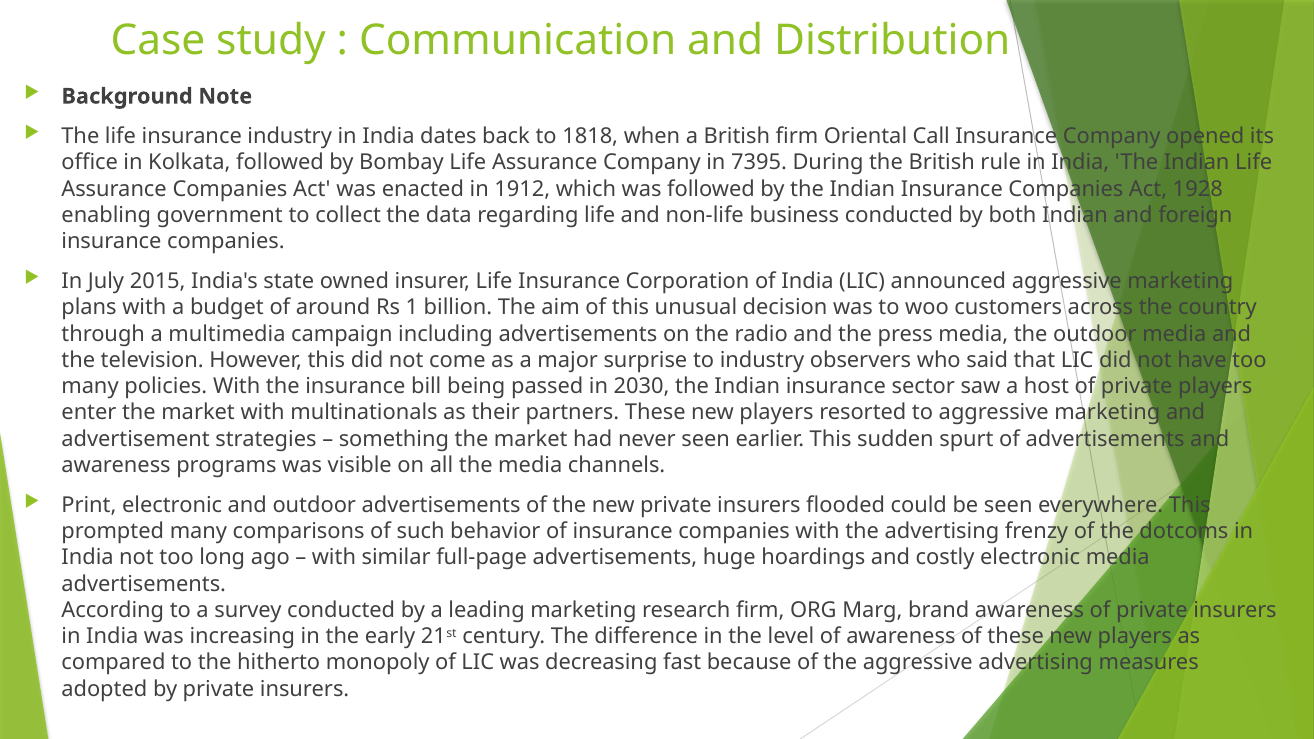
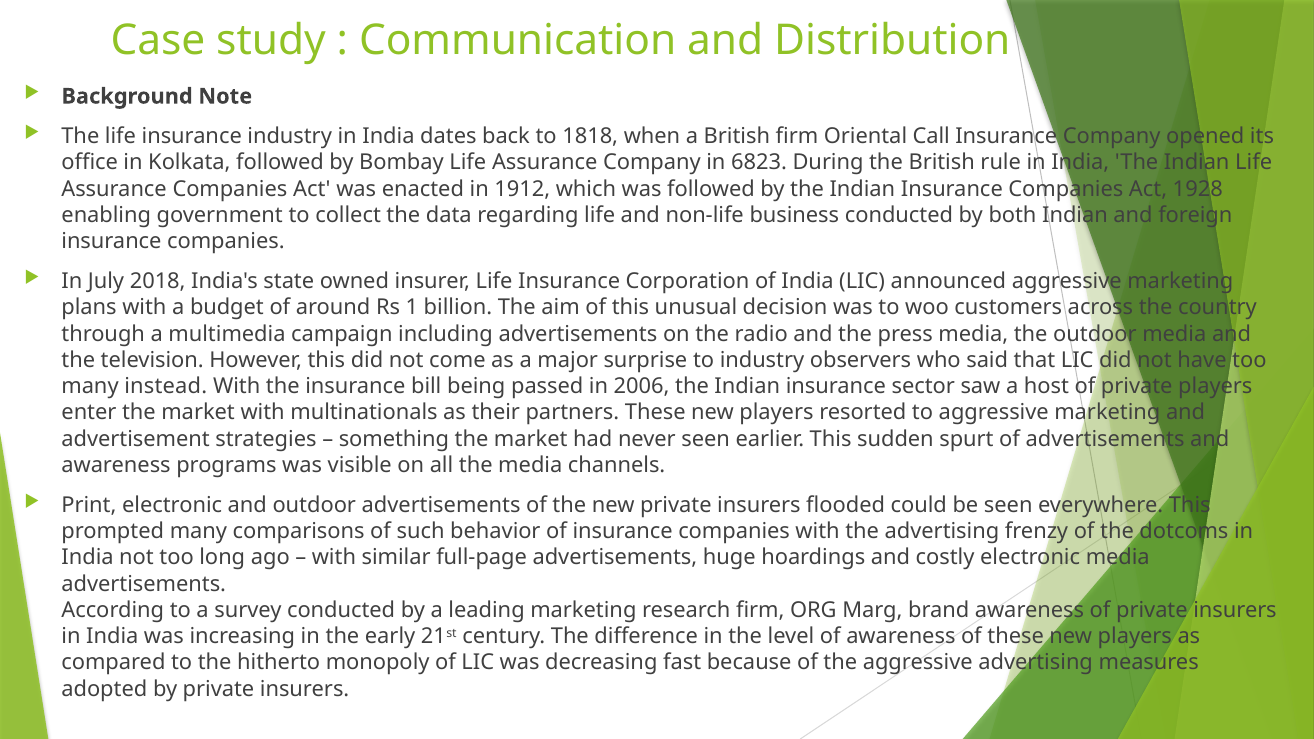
7395: 7395 -> 6823 (759, 163)
2015: 2015 -> 2018 (158, 281)
policies: policies -> instead (166, 386)
2030: 2030 -> 2006 (642, 386)
